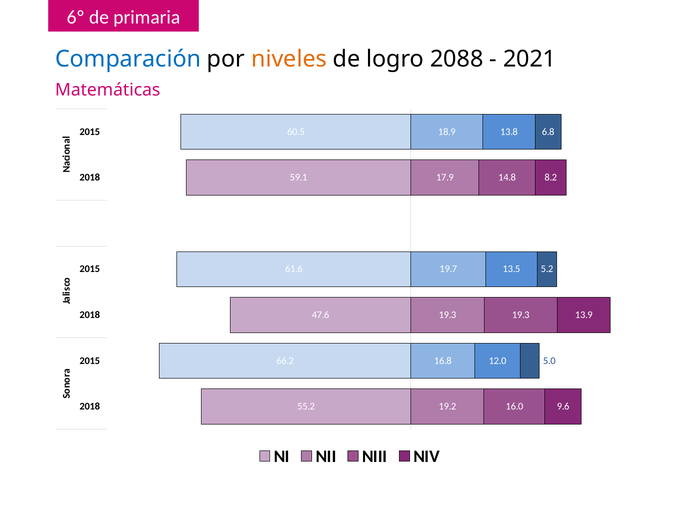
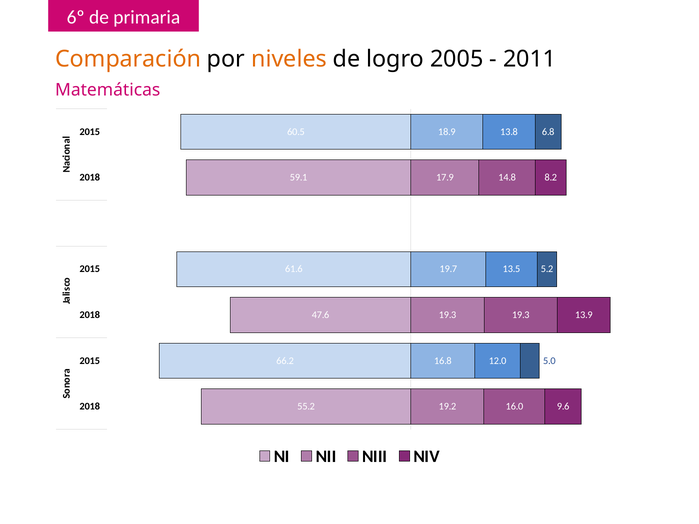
Comparación colour: blue -> orange (128, 59)
2088: 2088 -> 2005 (457, 59)
2021: 2021 -> 2011 (530, 59)
